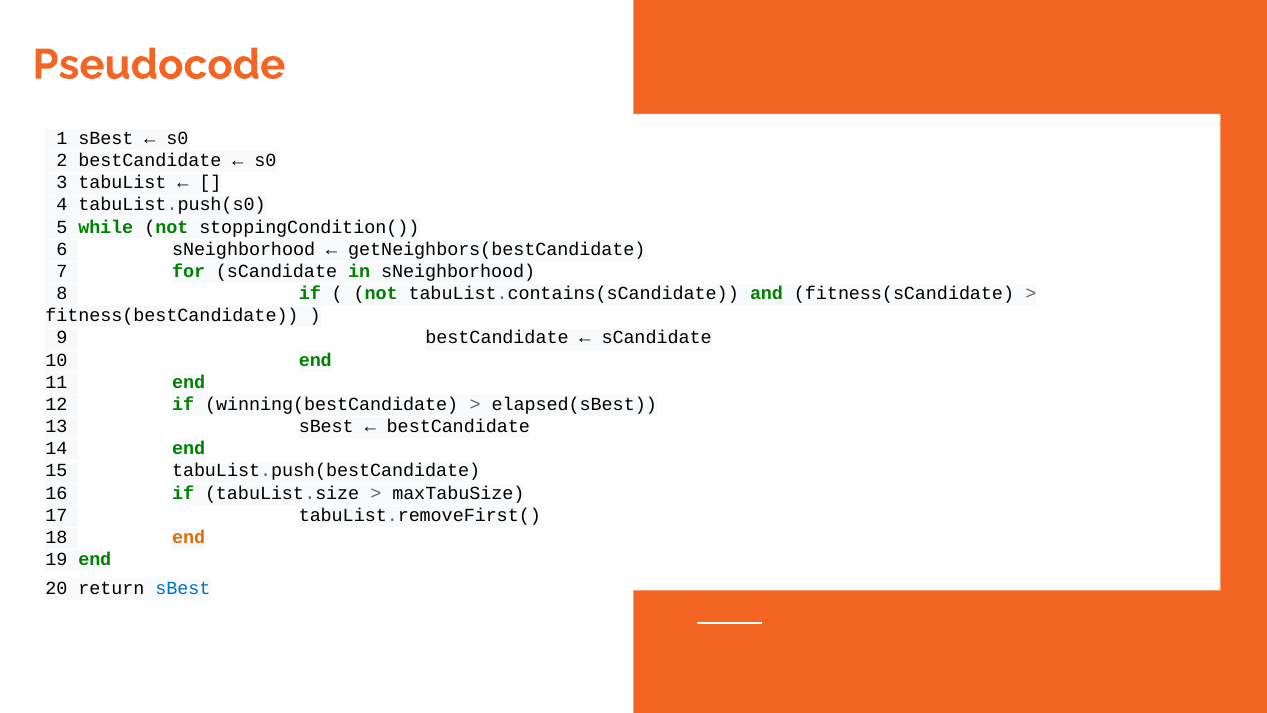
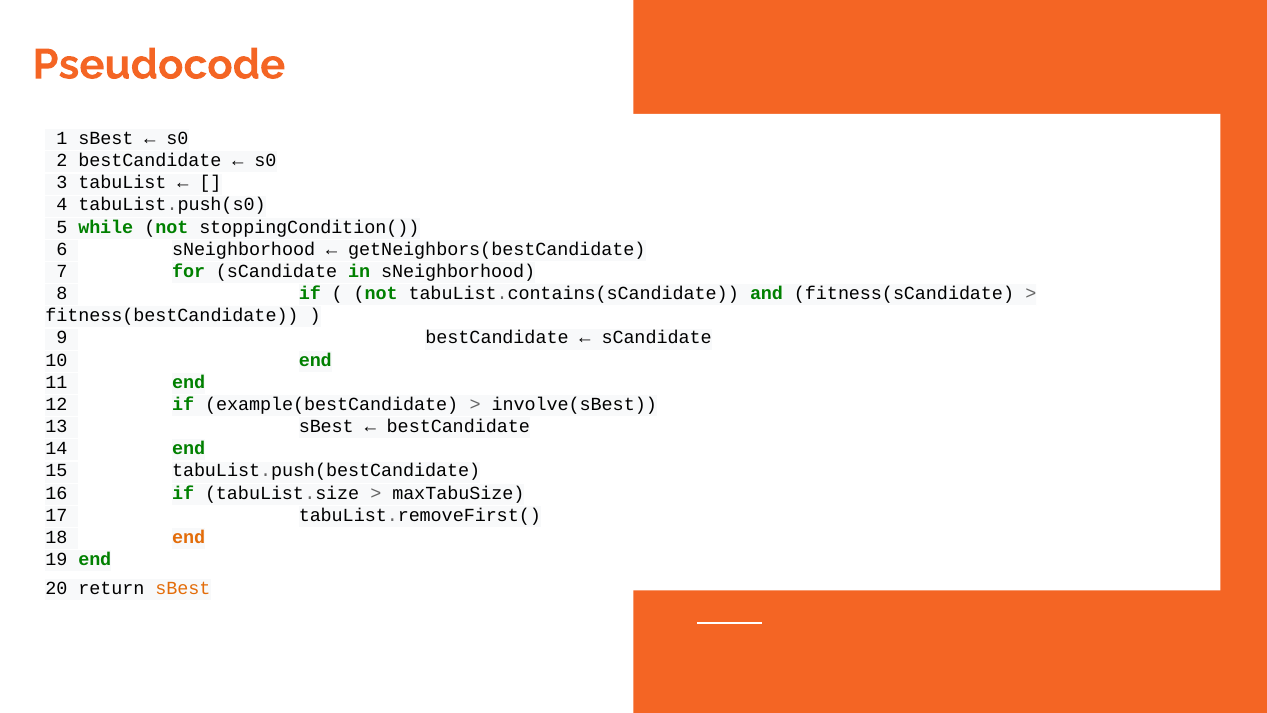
winning(bestCandidate: winning(bestCandidate -> example(bestCandidate (332, 404)
elapsed(sBest: elapsed(sBest -> involve(sBest (574, 404)
sBest colour: blue -> orange (183, 588)
